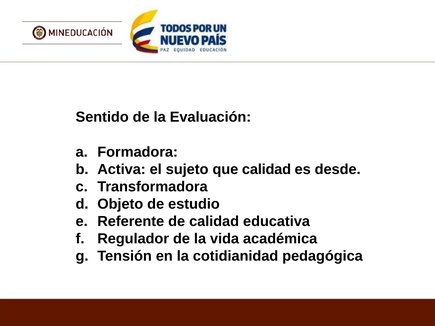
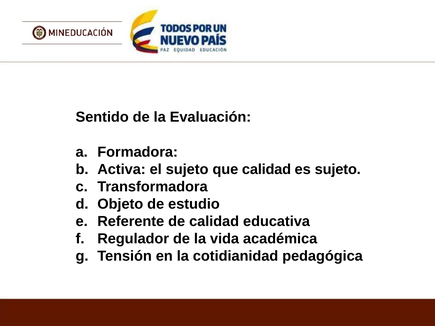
es desde: desde -> sujeto (338, 169)
